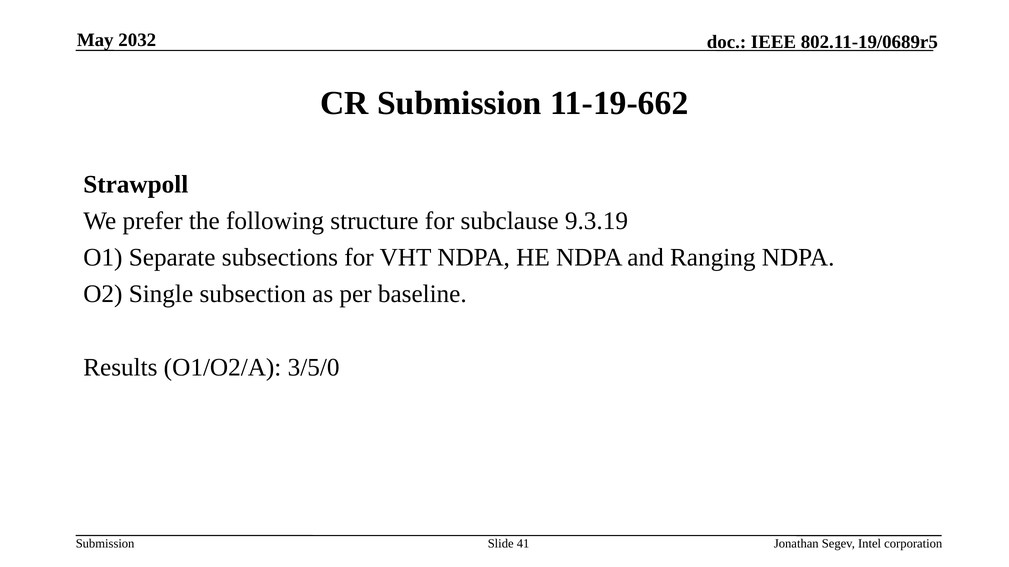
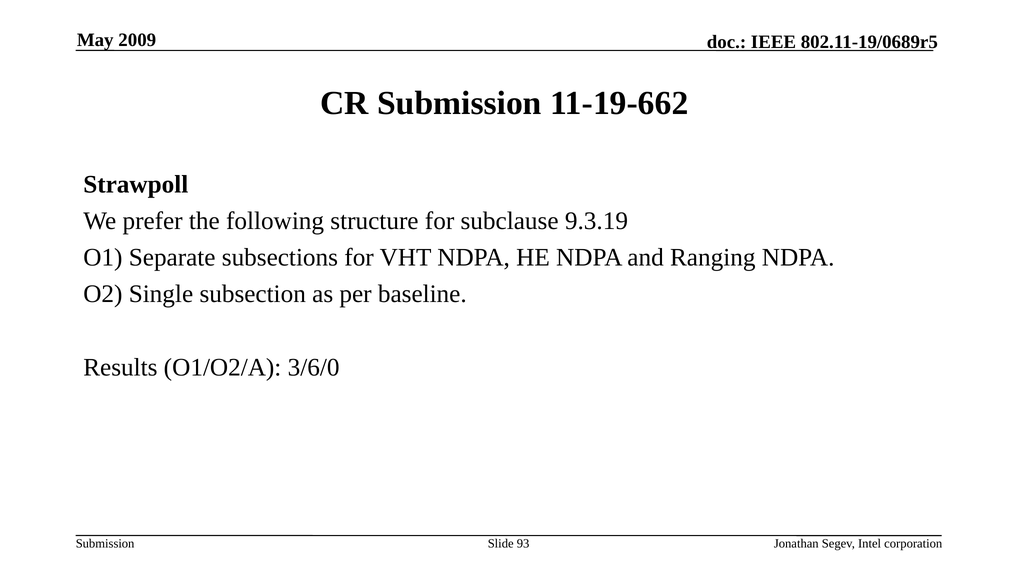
2032: 2032 -> 2009 (137, 40)
3/5/0: 3/5/0 -> 3/6/0 (314, 368)
41: 41 -> 93 (523, 544)
